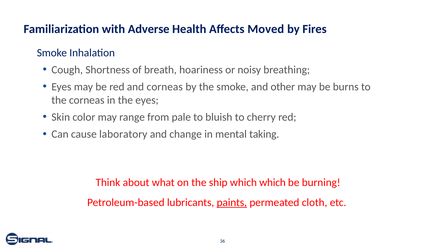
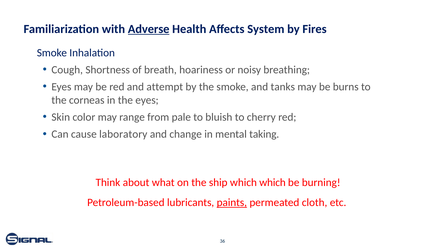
Adverse underline: none -> present (149, 29)
Moved: Moved -> System (266, 29)
and corneas: corneas -> attempt (165, 87)
other: other -> tanks (283, 87)
